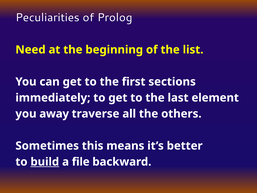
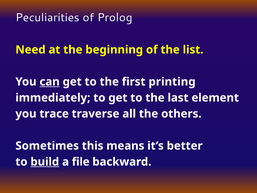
can underline: none -> present (50, 82)
sections: sections -> printing (172, 82)
away: away -> trace (54, 114)
